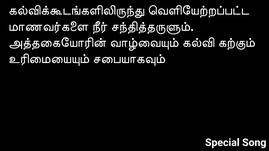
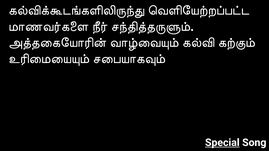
Special underline: none -> present (222, 143)
